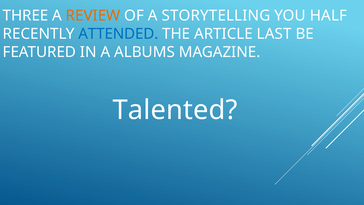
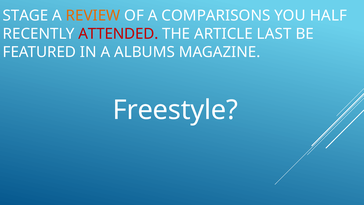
THREE: THREE -> STAGE (26, 16)
STORYTELLING: STORYTELLING -> COMPARISONS (216, 16)
ATTENDED colour: blue -> red (118, 34)
Talented: Talented -> Freestyle (175, 110)
